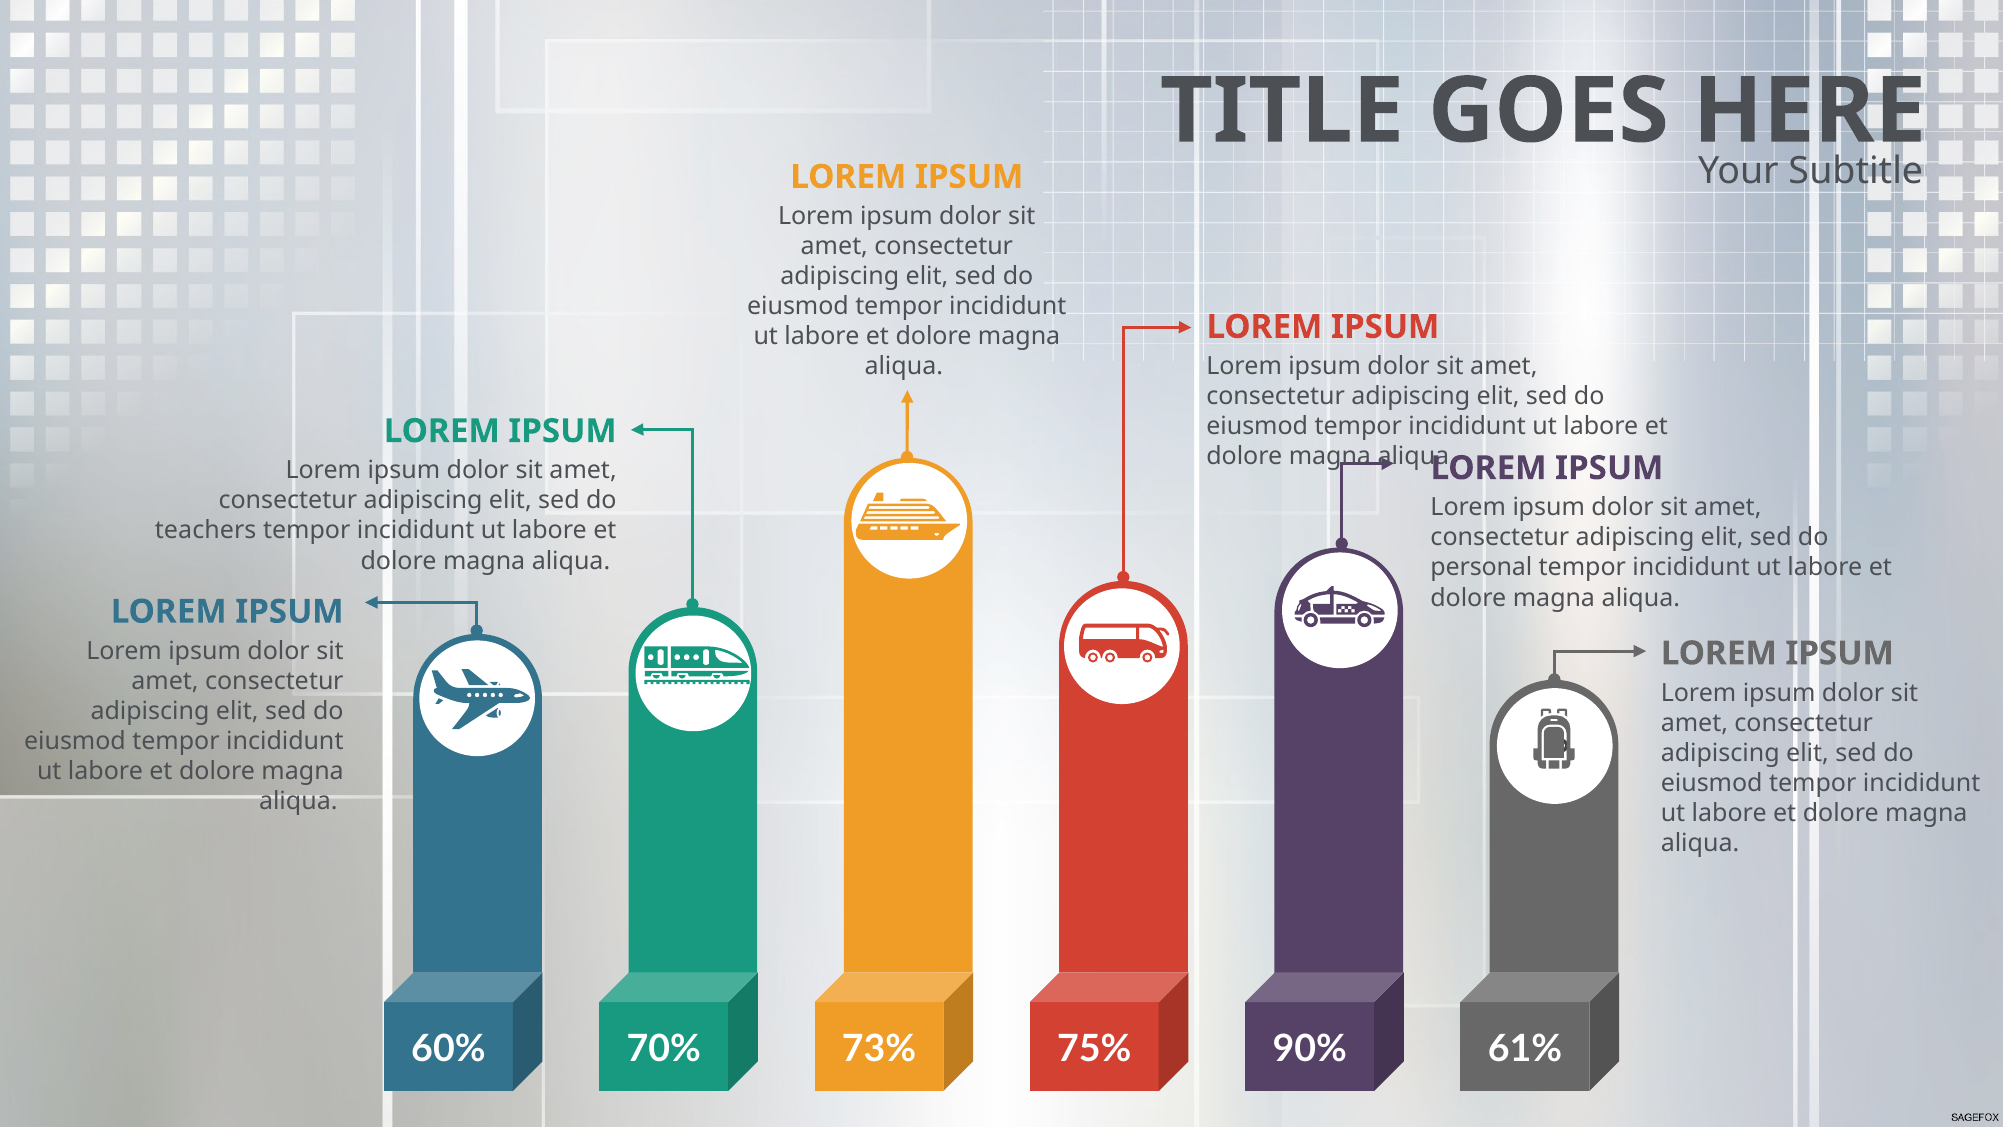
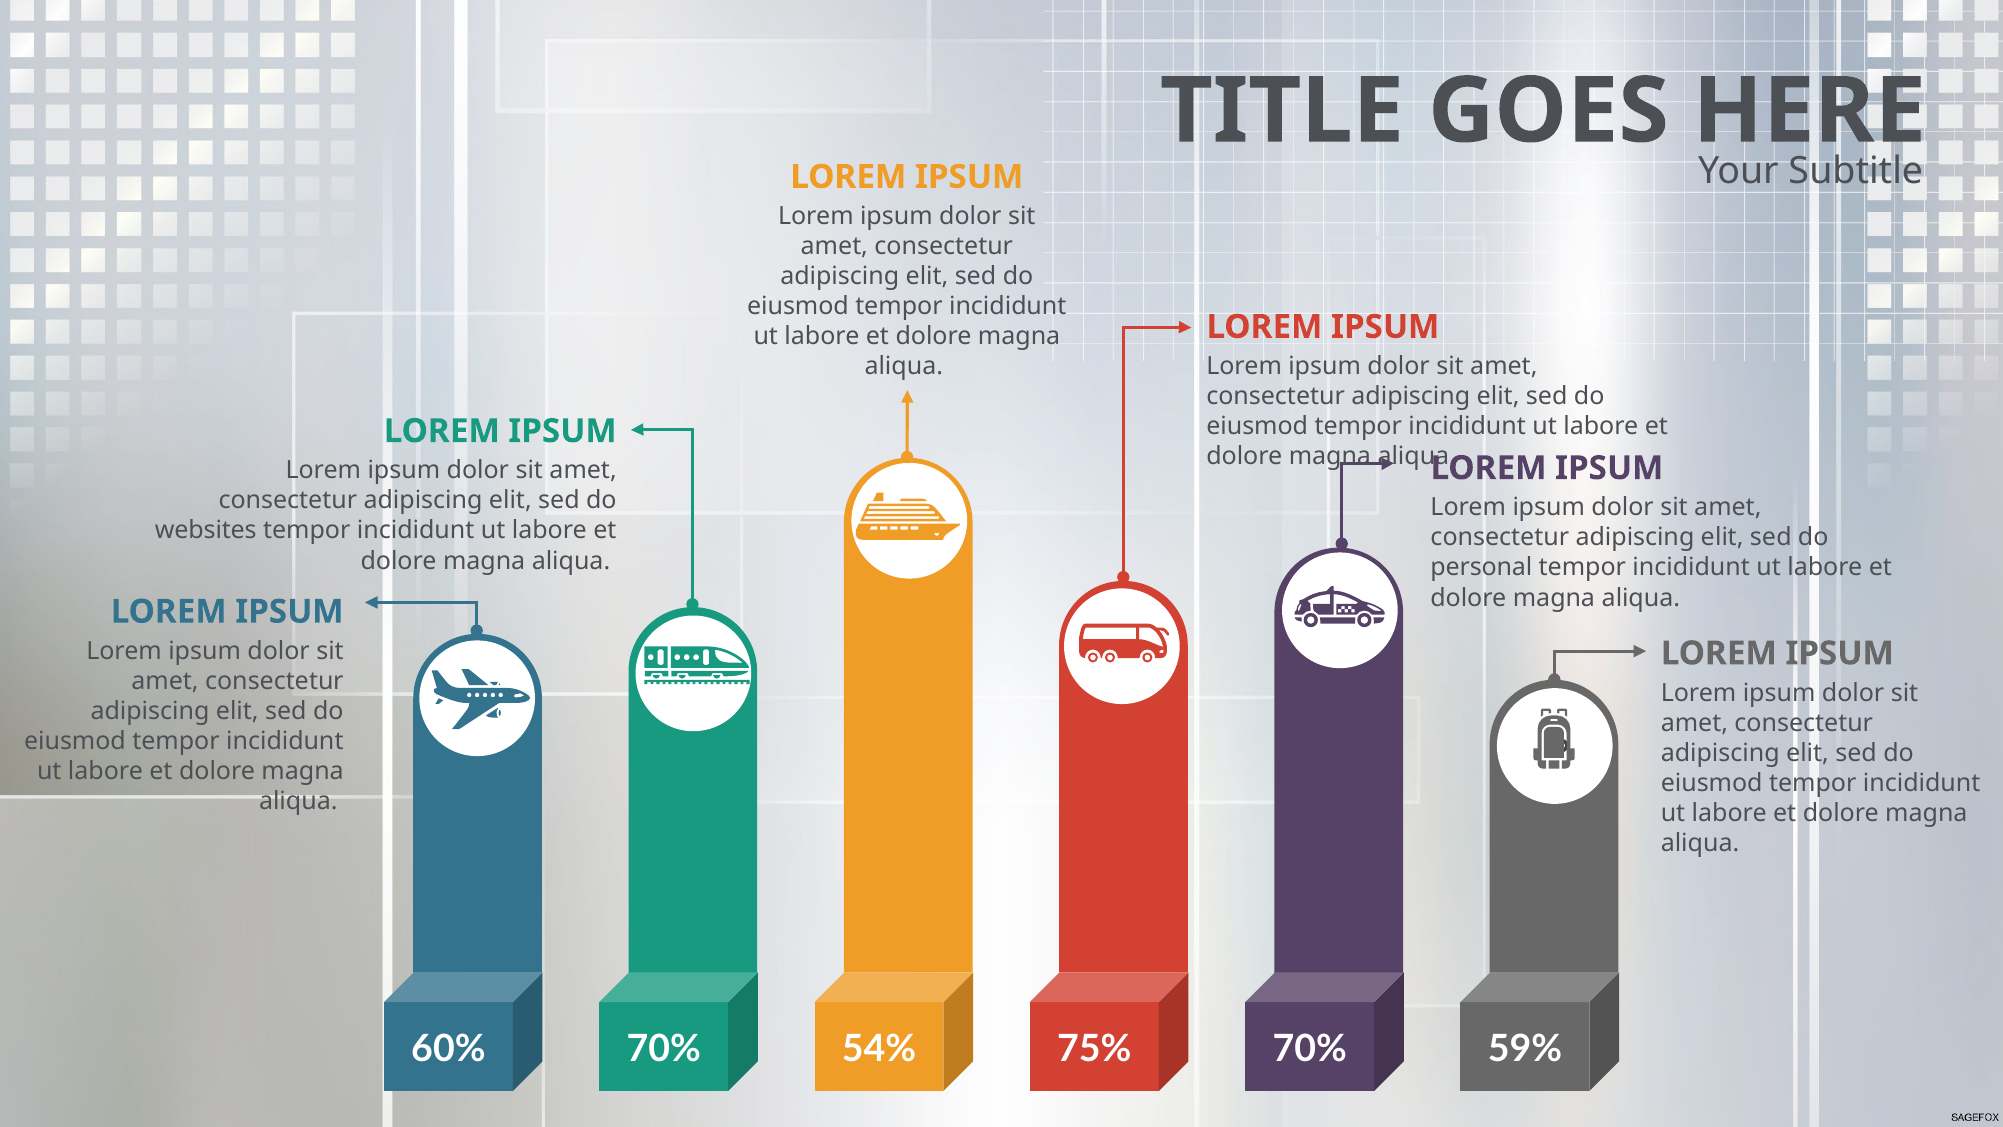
teachers: teachers -> websites (206, 531)
73%: 73% -> 54% (879, 1049)
75% 90%: 90% -> 70% (1310, 1049)
61%: 61% -> 59% (1525, 1049)
